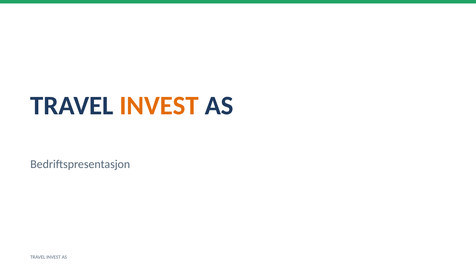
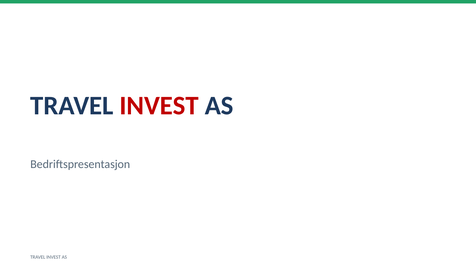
INVEST colour: orange -> red (159, 106)
